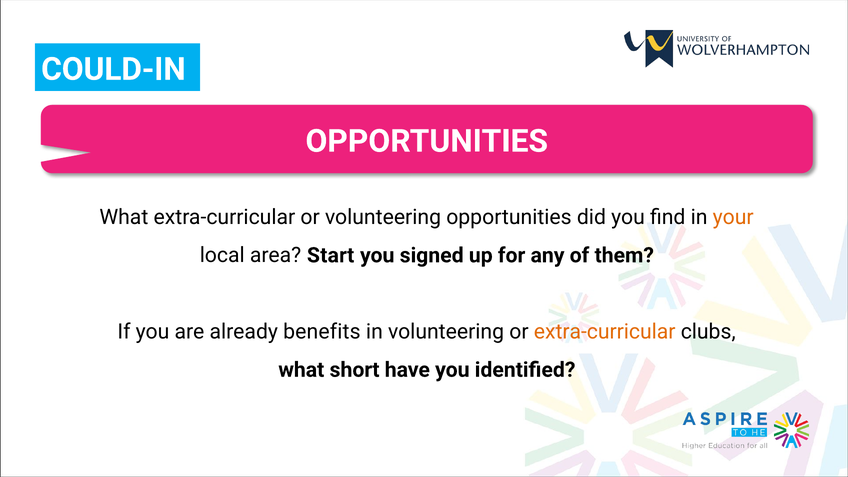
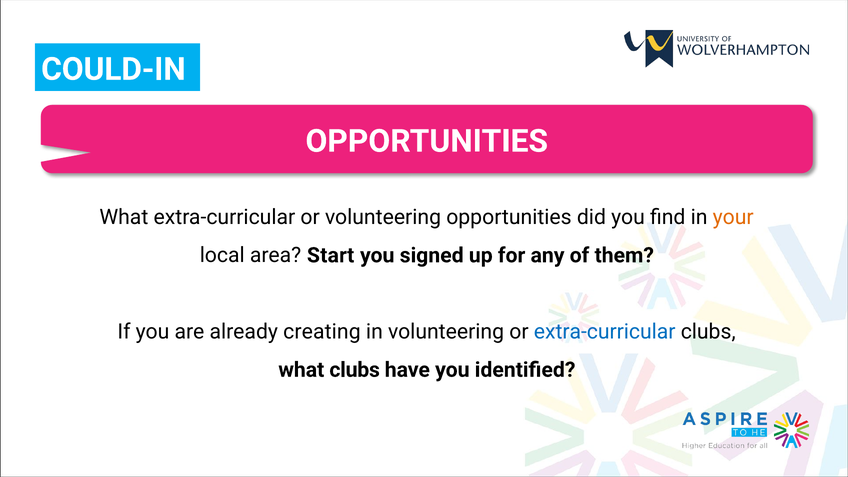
benefits: benefits -> creating (322, 332)
extra-curricular colour: orange -> blue (605, 332)
what short: short -> clubs (355, 370)
